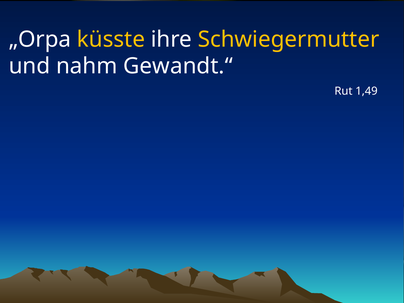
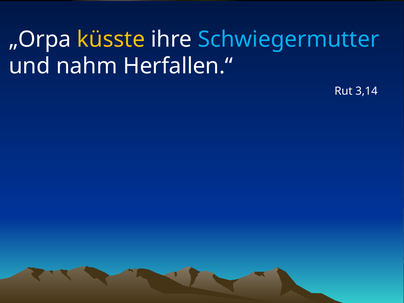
Schwiegermutter colour: yellow -> light blue (289, 39)
Gewandt.“: Gewandt.“ -> Herfallen.“ (178, 66)
1,49: 1,49 -> 3,14 (367, 91)
